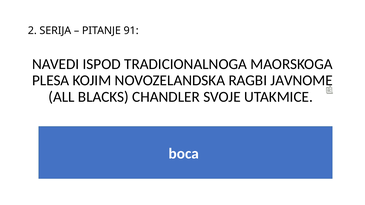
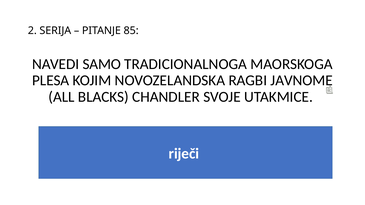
91: 91 -> 85 (131, 31)
ISPOD: ISPOD -> SAMO (102, 64)
boca: boca -> riječi (184, 154)
